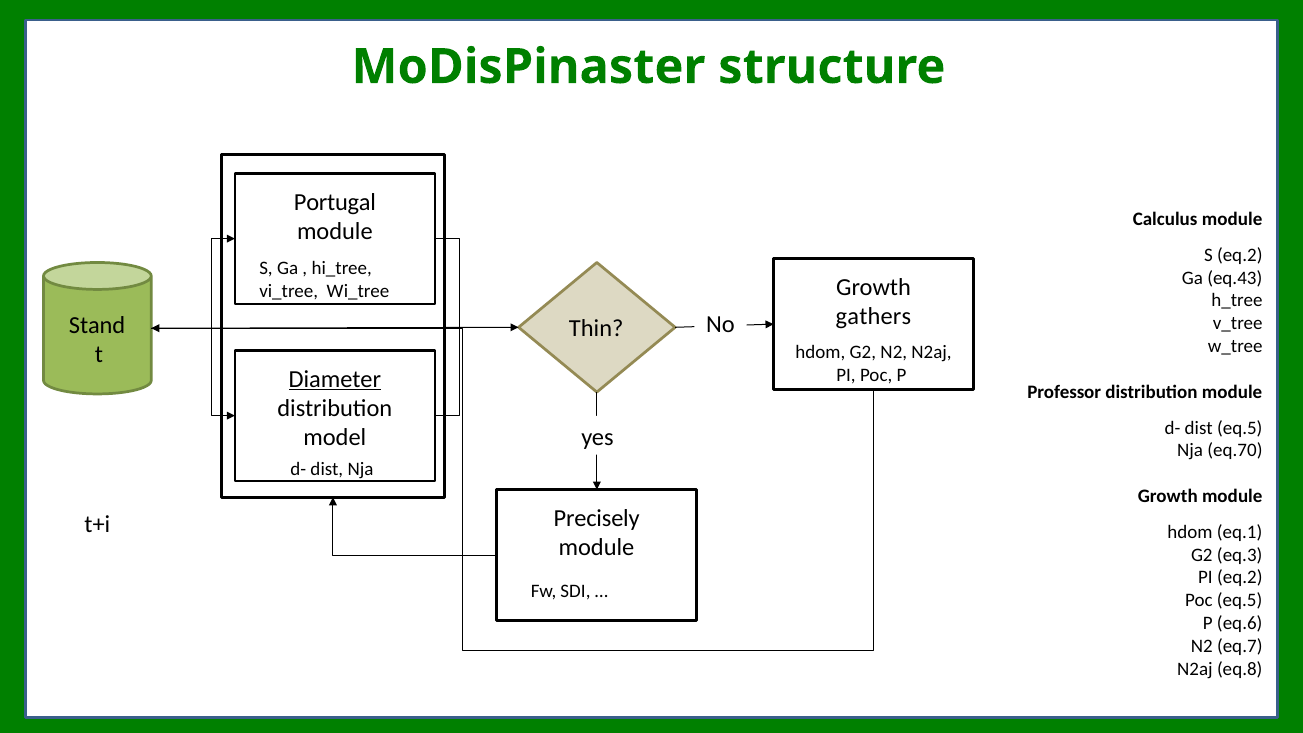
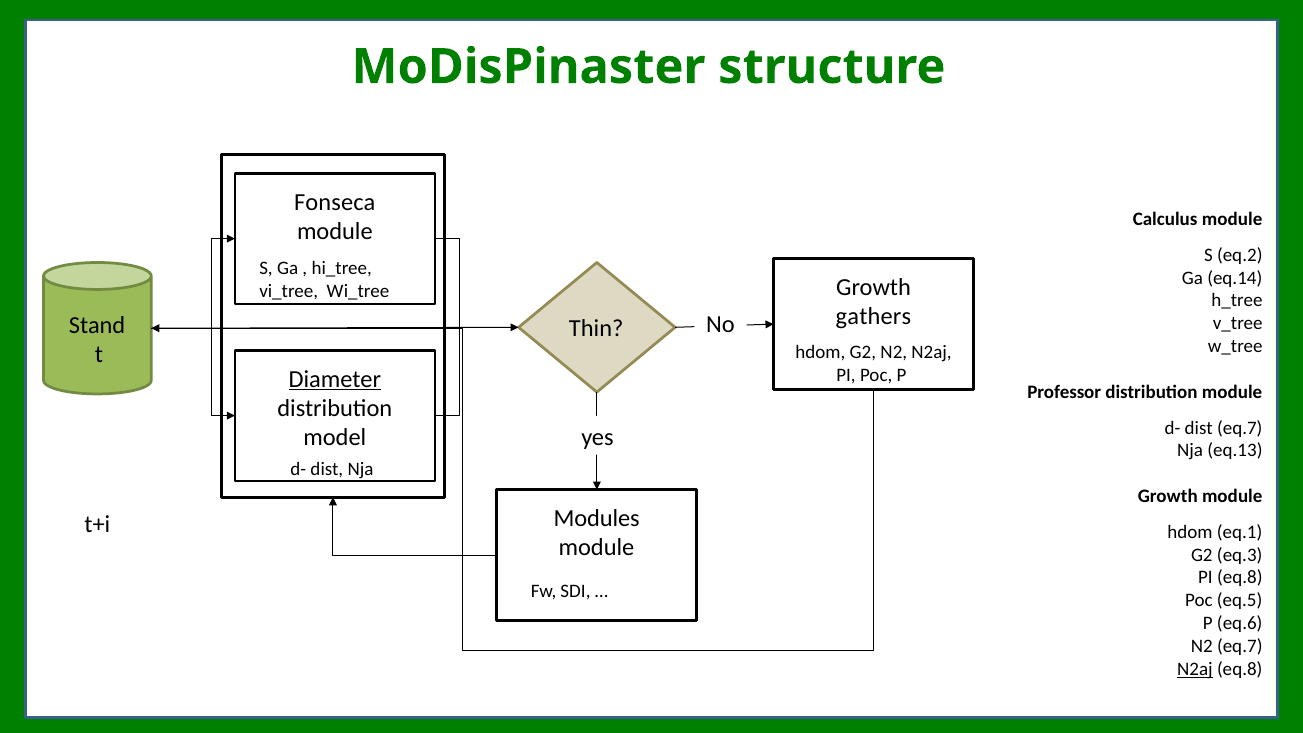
Portugal: Portugal -> Fonseca (335, 202)
eq.43: eq.43 -> eq.14 (1235, 278)
dist eq.5: eq.5 -> eq.7 (1240, 428)
eq.70: eq.70 -> eq.13 (1235, 451)
Precisely: Precisely -> Modules (597, 518)
PI eq.2: eq.2 -> eq.8 (1240, 578)
N2aj underline: none -> present (1195, 669)
